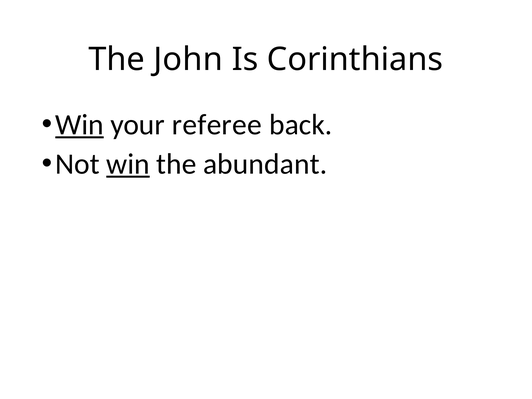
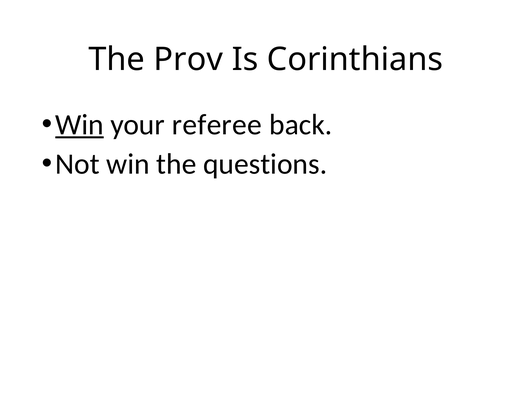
John: John -> Prov (188, 60)
win underline: present -> none (128, 164)
abundant: abundant -> questions (265, 164)
